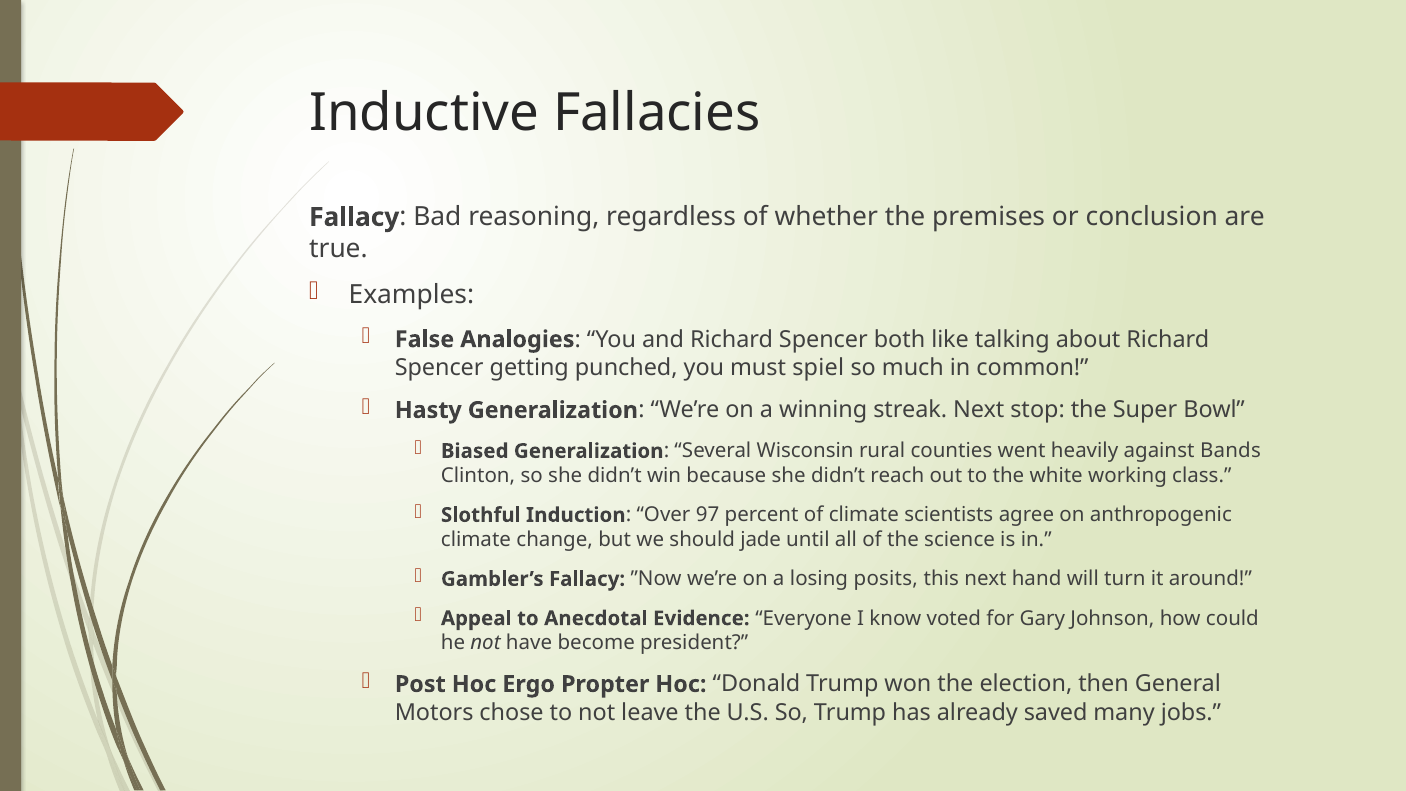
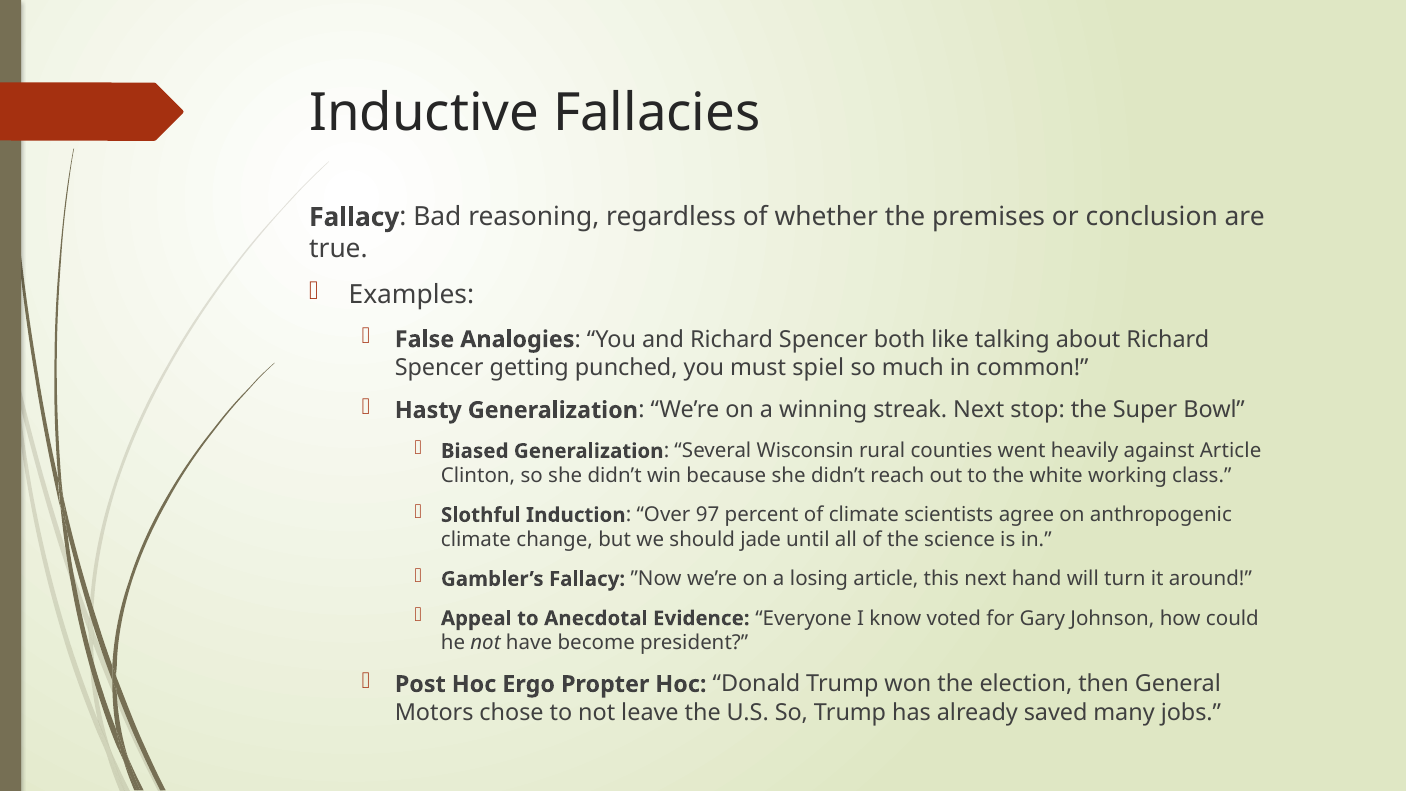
against Bands: Bands -> Article (1231, 451)
losing posits: posits -> article (886, 579)
